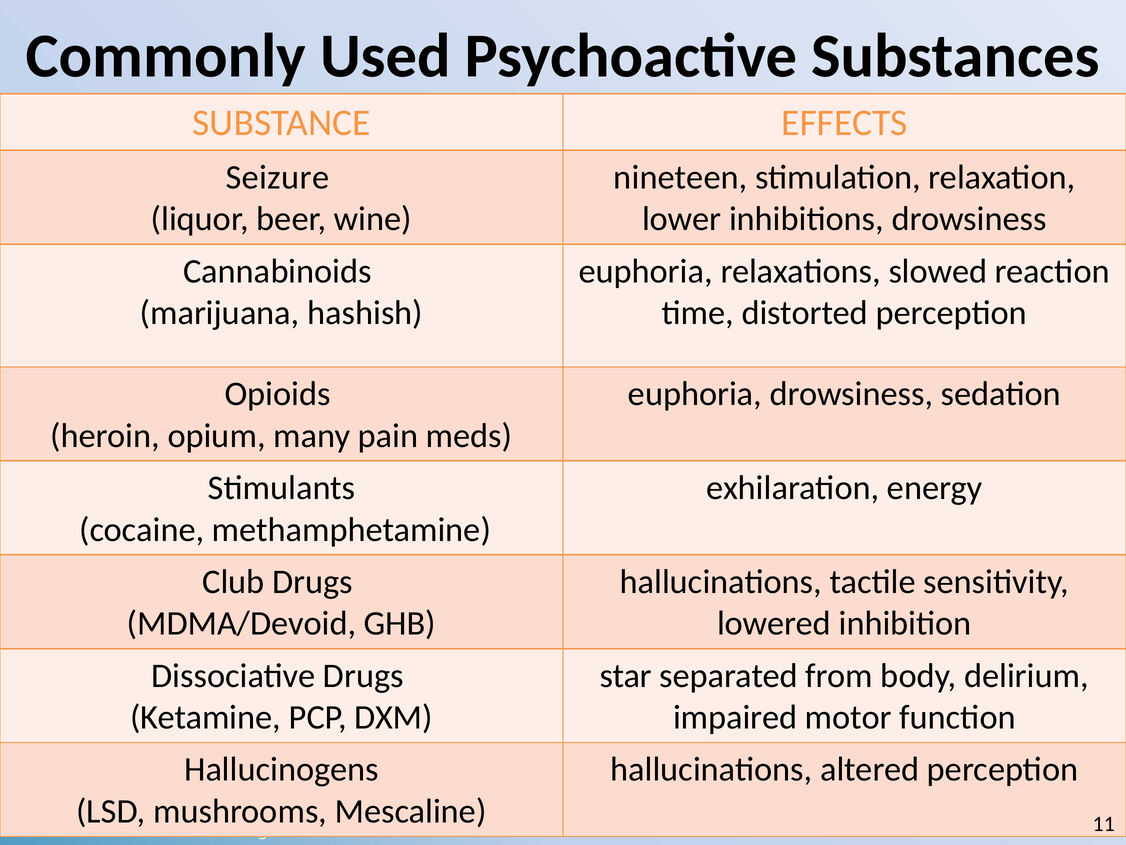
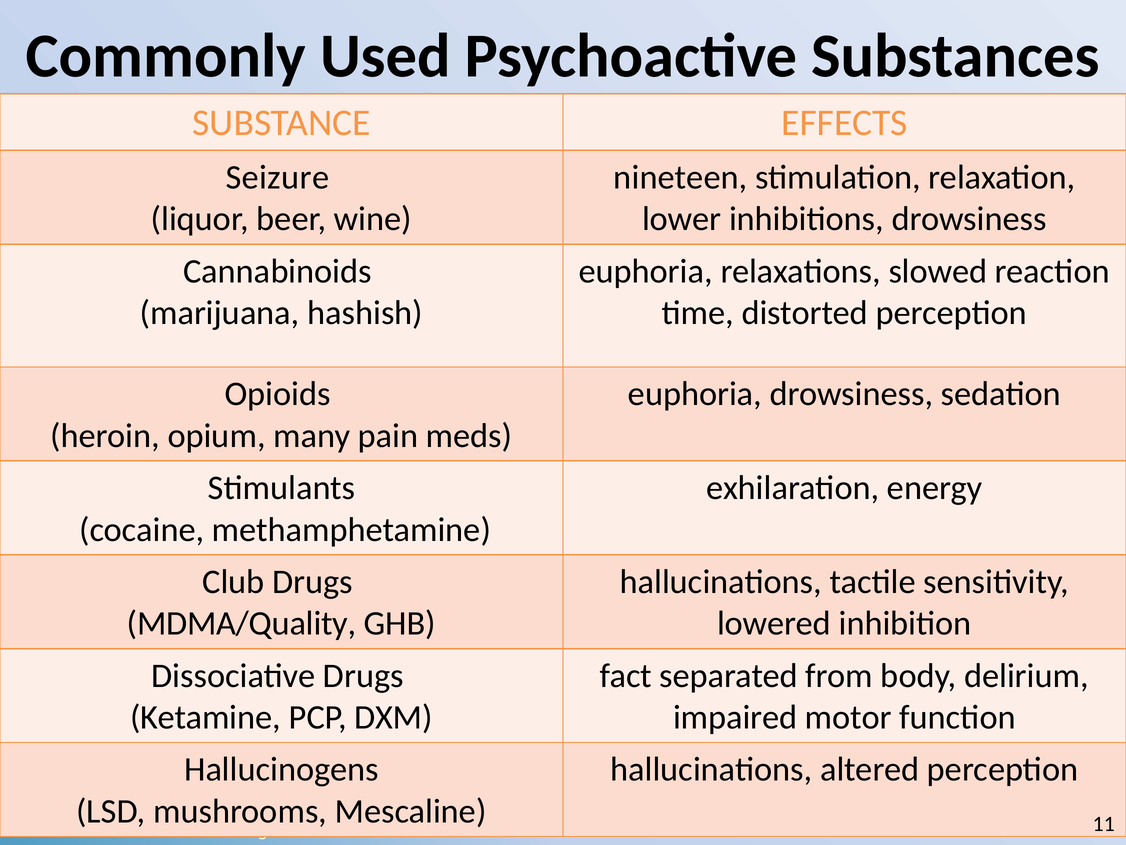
MDMA/Devoid: MDMA/Devoid -> MDMA/Quality (242, 623)
star: star -> fact (626, 675)
